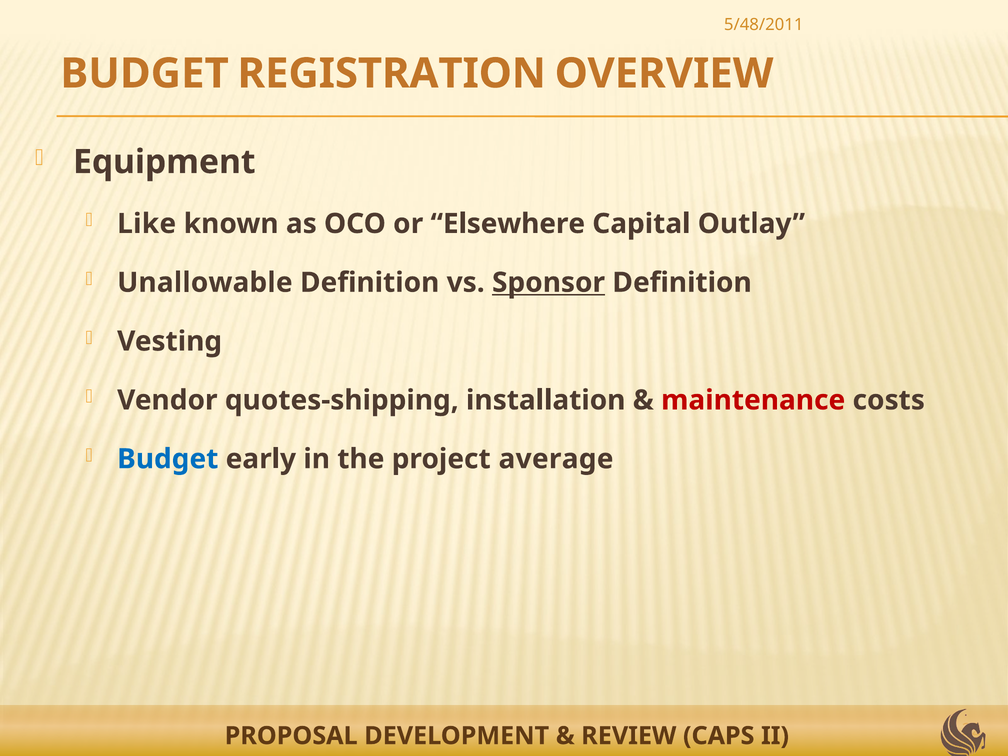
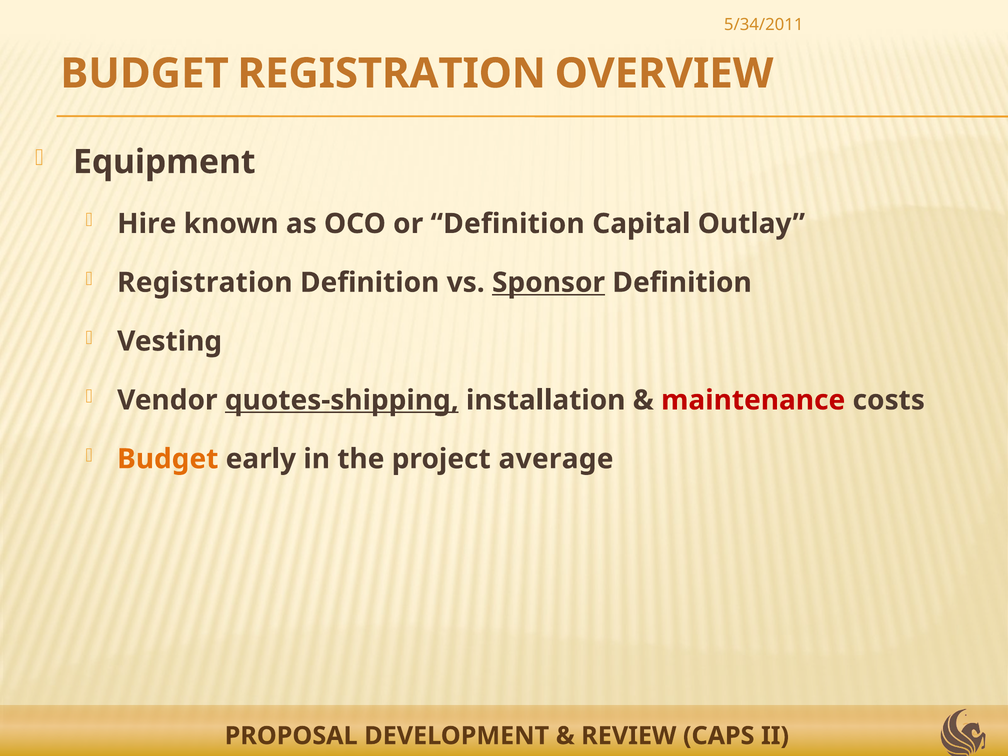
5/48/2011: 5/48/2011 -> 5/34/2011 (764, 25)
Like: Like -> Hire (147, 224)
or Elsewhere: Elsewhere -> Definition (508, 224)
Unallowable: Unallowable -> Registration (205, 283)
quotes-shipping underline: none -> present (342, 400)
Budget colour: blue -> orange (168, 459)
